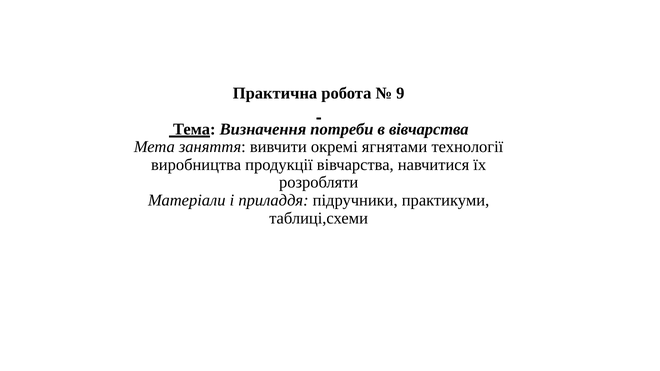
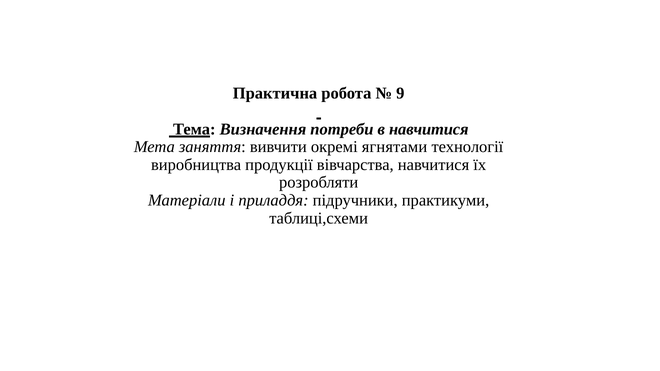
в вівчарства: вівчарства -> навчитися (429, 129)
